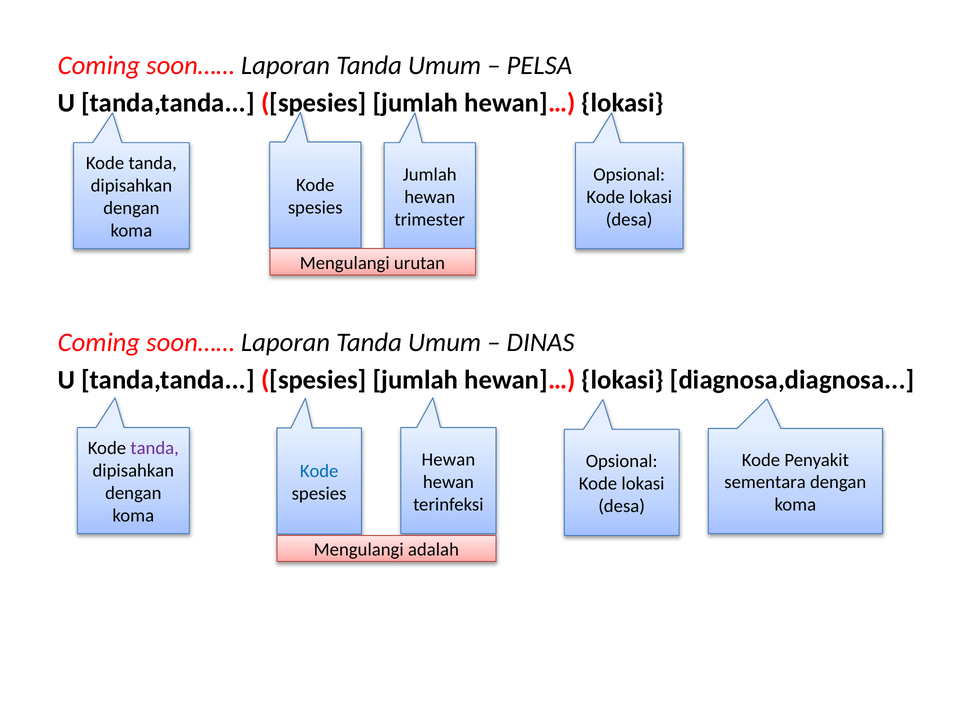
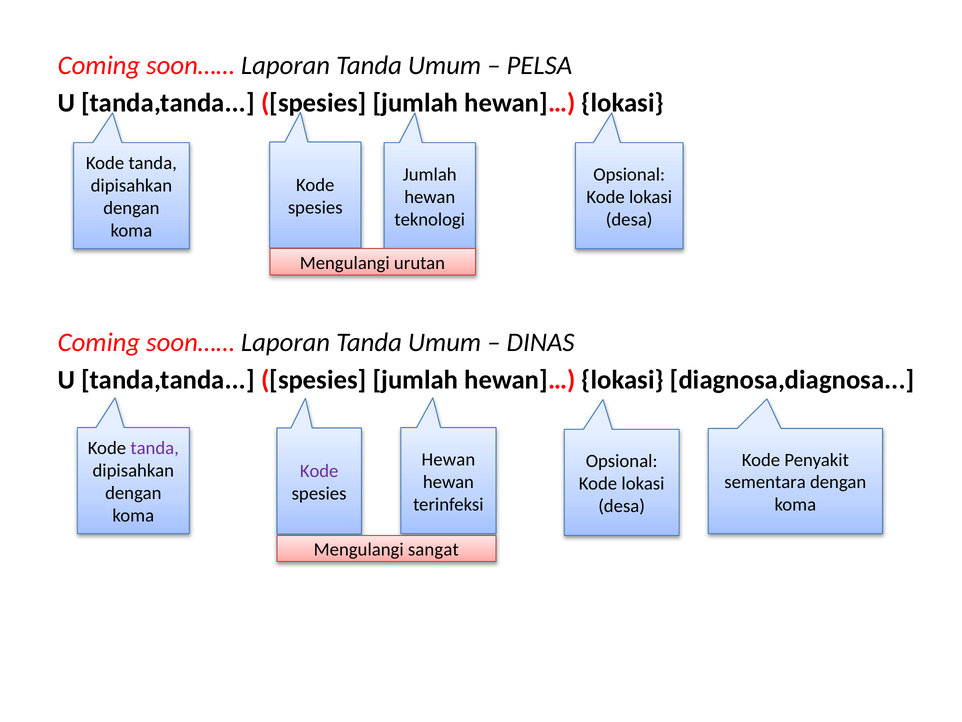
trimester: trimester -> teknologi (430, 219)
Kode colour: blue -> purple (319, 471)
adalah: adalah -> sangat (433, 549)
